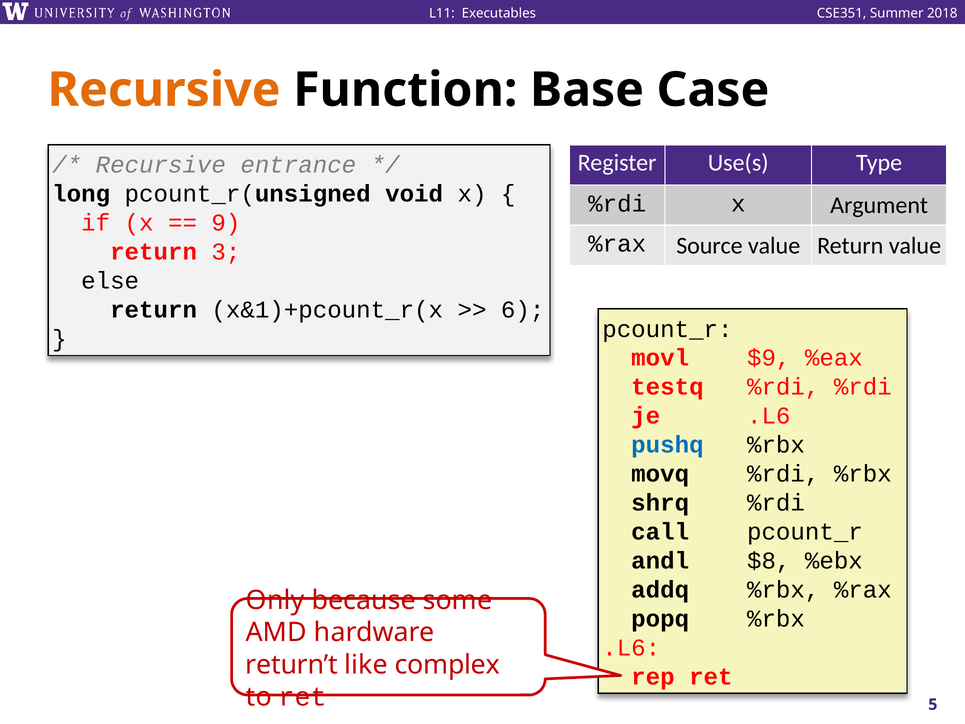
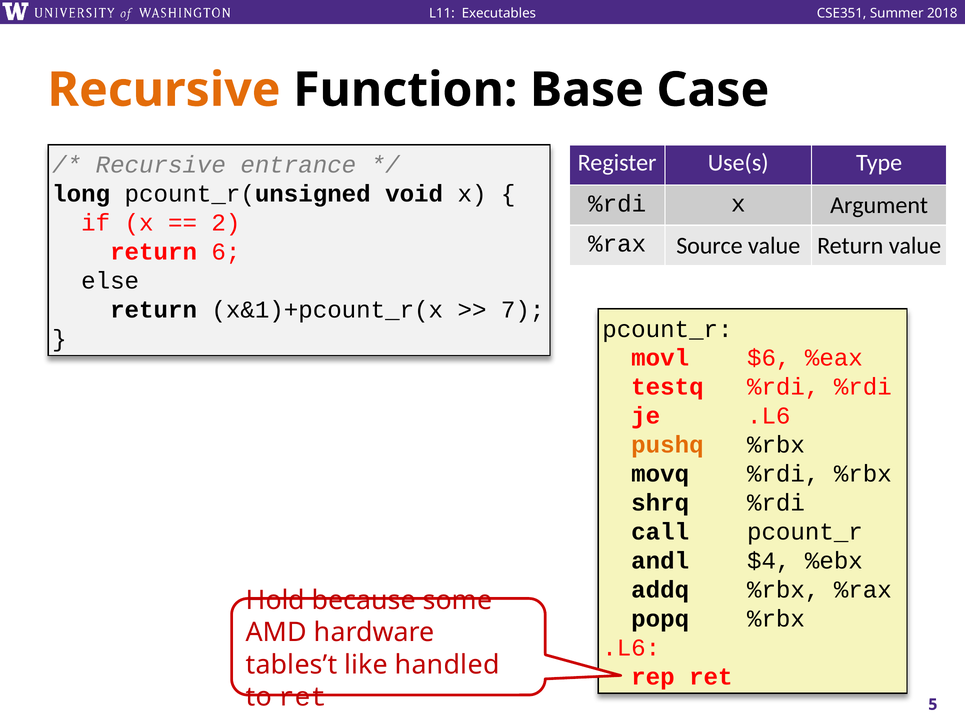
9: 9 -> 2 (226, 223)
3: 3 -> 6 (226, 252)
6: 6 -> 7 (523, 310)
$9: $9 -> $6 (769, 358)
pushq colour: blue -> orange (667, 445)
$8: $8 -> $4 (769, 561)
Only: Only -> Hold (275, 600)
return’t: return’t -> tables’t (292, 664)
complex: complex -> handled (447, 664)
